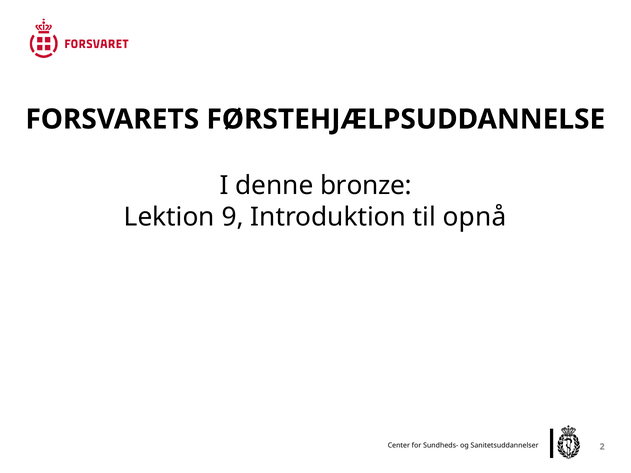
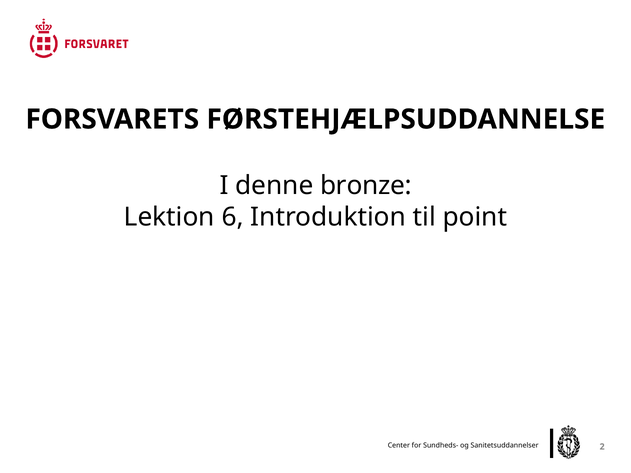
9: 9 -> 6 (233, 217)
opnå: opnå -> point (475, 217)
